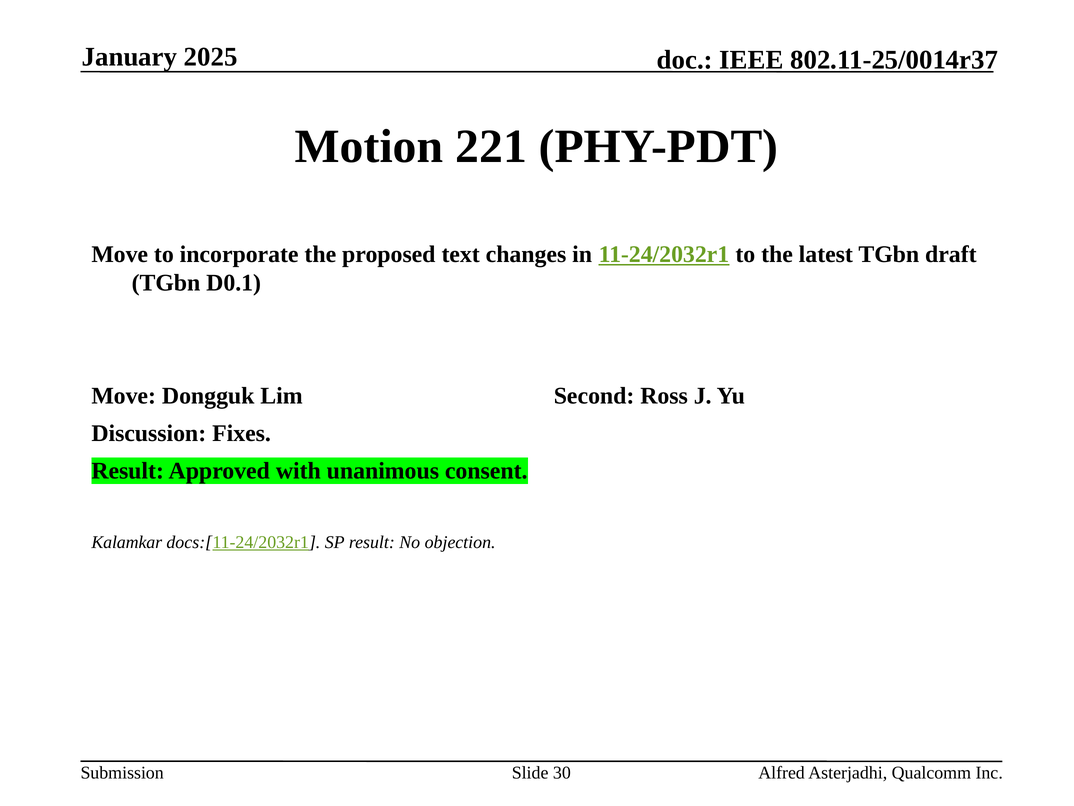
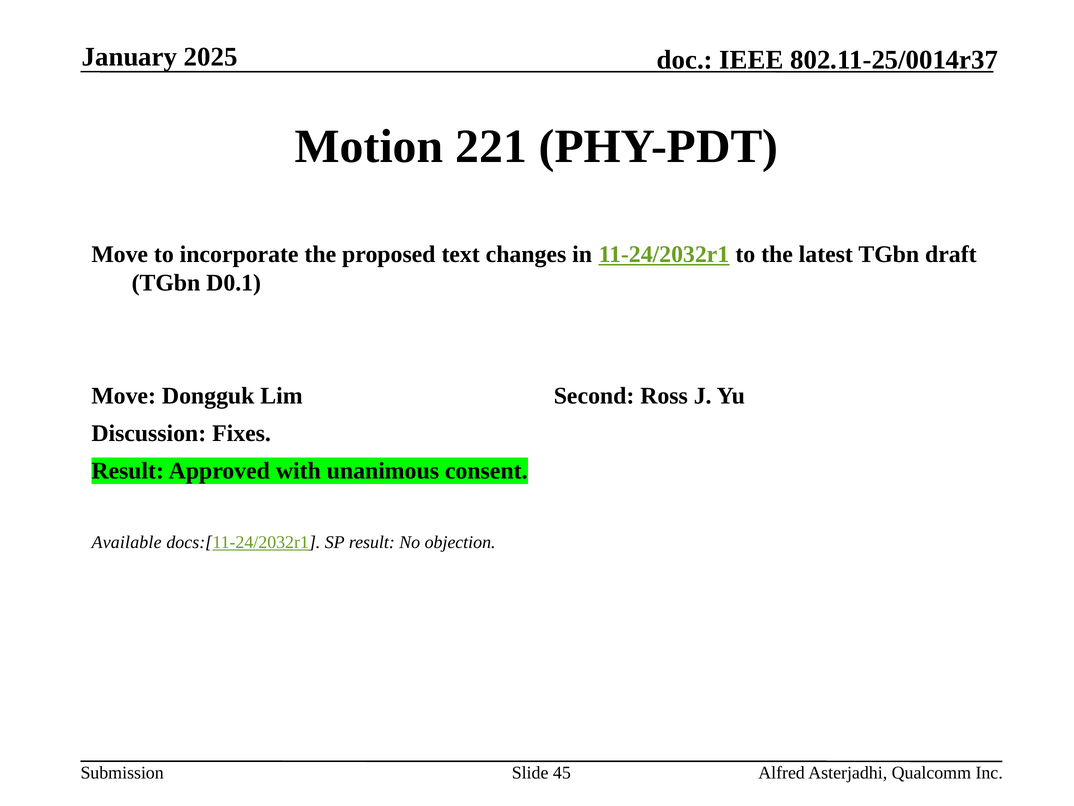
Kalamkar: Kalamkar -> Available (127, 542)
30: 30 -> 45 (562, 773)
